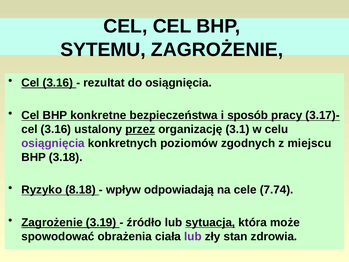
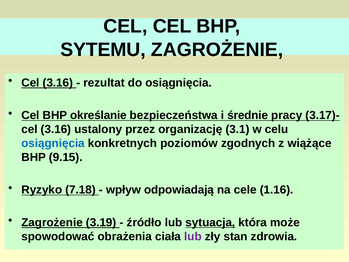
konkretne: konkretne -> określanie (98, 115)
sposób: sposób -> średnie (248, 115)
przez underline: present -> none (140, 129)
osiągnięcia colour: purple -> blue (53, 143)
miejscu: miejscu -> wiążące (309, 143)
3.18: 3.18 -> 9.15 (66, 157)
8.18: 8.18 -> 7.18 (80, 190)
7.74: 7.74 -> 1.16 (277, 190)
